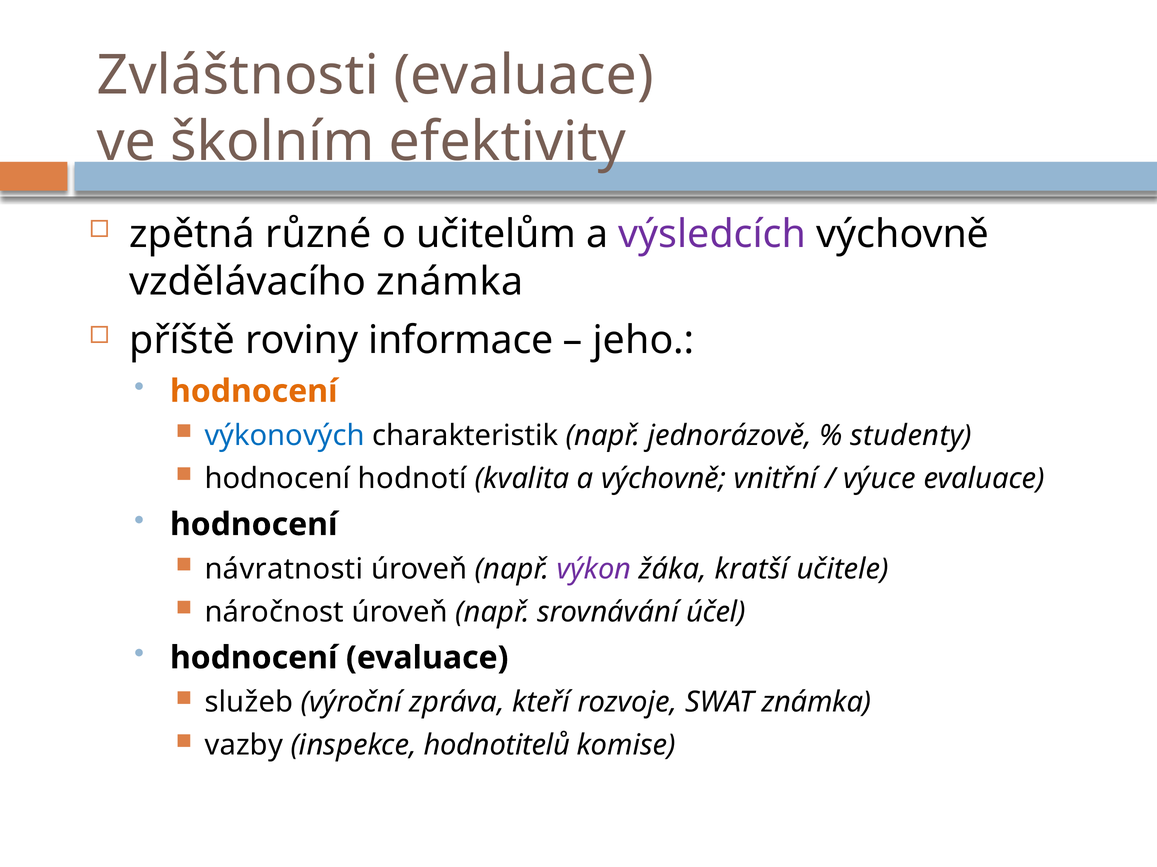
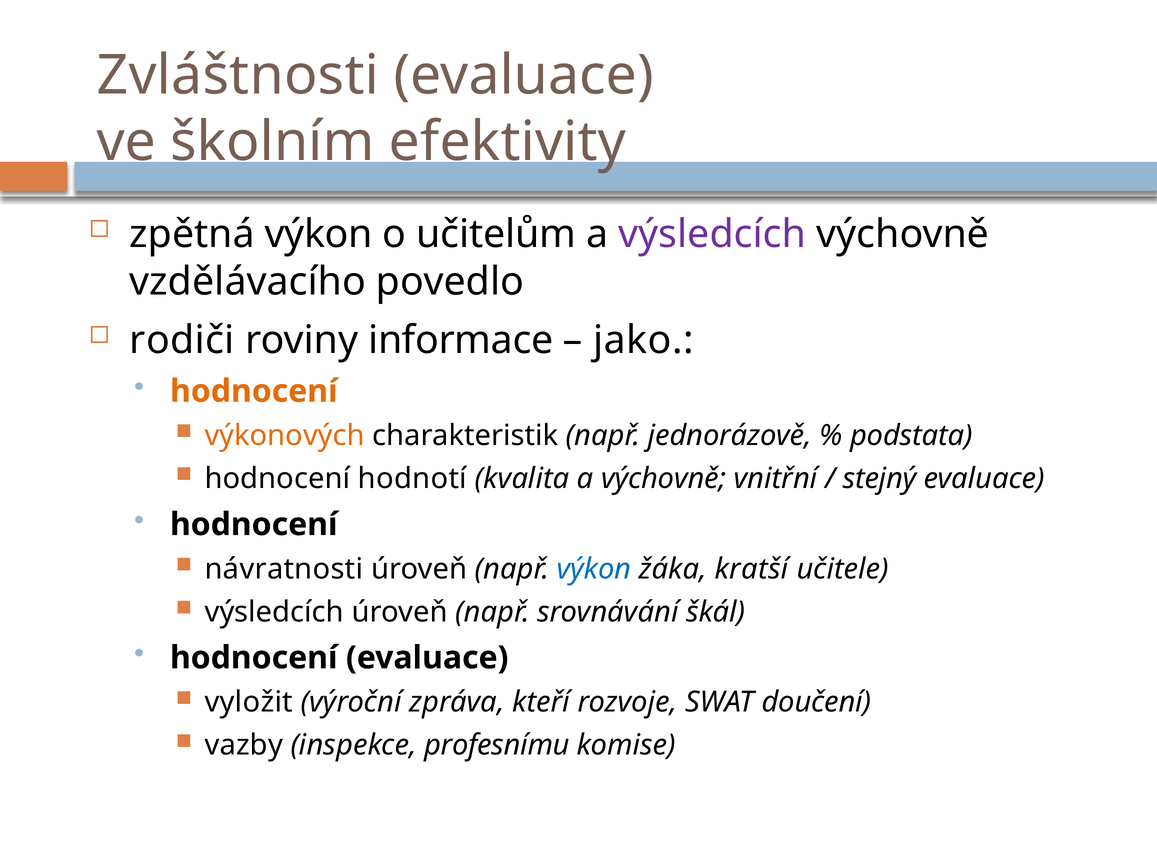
zpětná různé: různé -> výkon (319, 235)
vzdělávacího známka: známka -> povedlo (450, 282)
příště: příště -> rodiči (182, 340)
jeho: jeho -> jako (643, 340)
výkonových colour: blue -> orange (285, 436)
studenty: studenty -> podstata (911, 436)
výuce: výuce -> stejný (880, 479)
výkon colour: purple -> blue (594, 569)
náročnost: náročnost -> výsledcích (274, 613)
účel: účel -> škál (716, 613)
služeb: služeb -> vyložit (249, 703)
SWAT známka: známka -> doučení (816, 703)
hodnotitelů: hodnotitelů -> profesnímu (497, 746)
